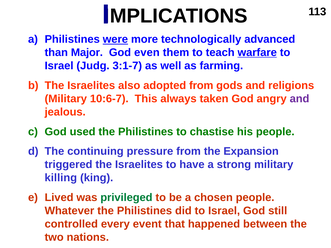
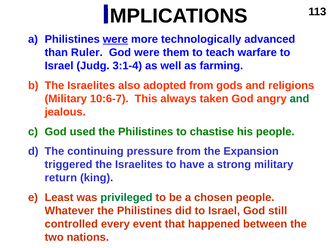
Major: Major -> Ruler (87, 53)
God even: even -> were (147, 53)
warfare underline: present -> none (257, 53)
3:1-7: 3:1-7 -> 3:1-4 (127, 66)
and colour: purple -> green (300, 99)
killing: killing -> return (61, 178)
Lived: Lived -> Least (59, 198)
